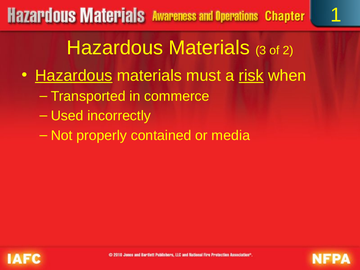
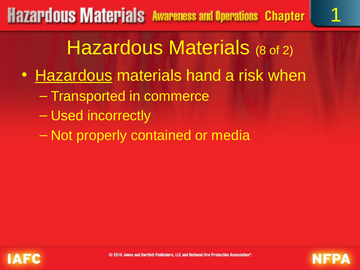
3: 3 -> 8 (261, 51)
must: must -> hand (204, 76)
risk underline: present -> none (251, 76)
